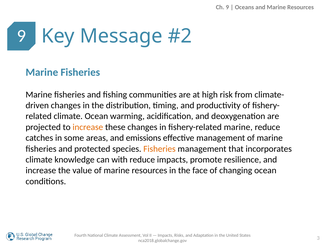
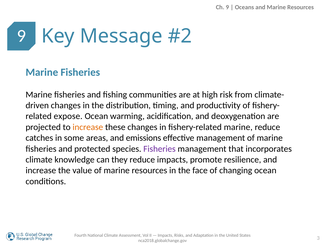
climate: climate -> expose (68, 116)
Fisheries colour: orange -> purple (159, 149)
with: with -> they (120, 159)
